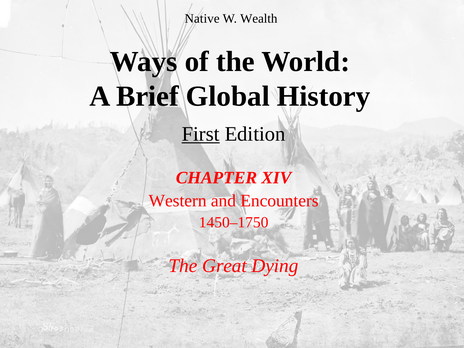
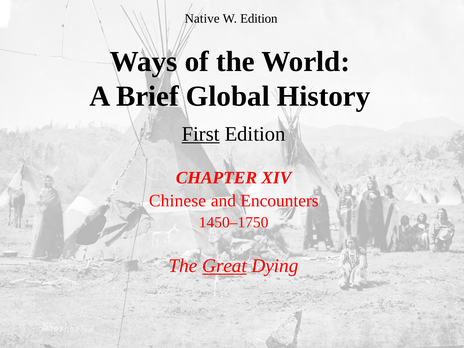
W Wealth: Wealth -> Edition (259, 19)
Western: Western -> Chinese (177, 201)
Great underline: none -> present (225, 266)
